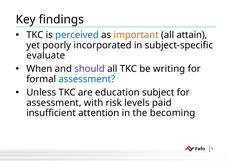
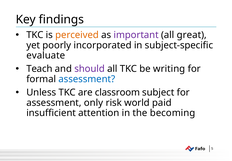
perceived colour: blue -> orange (77, 35)
important colour: orange -> purple (136, 35)
attain: attain -> great (192, 35)
When: When -> Teach (39, 69)
education: education -> classroom (117, 92)
with: with -> only (94, 102)
levels: levels -> world (137, 102)
